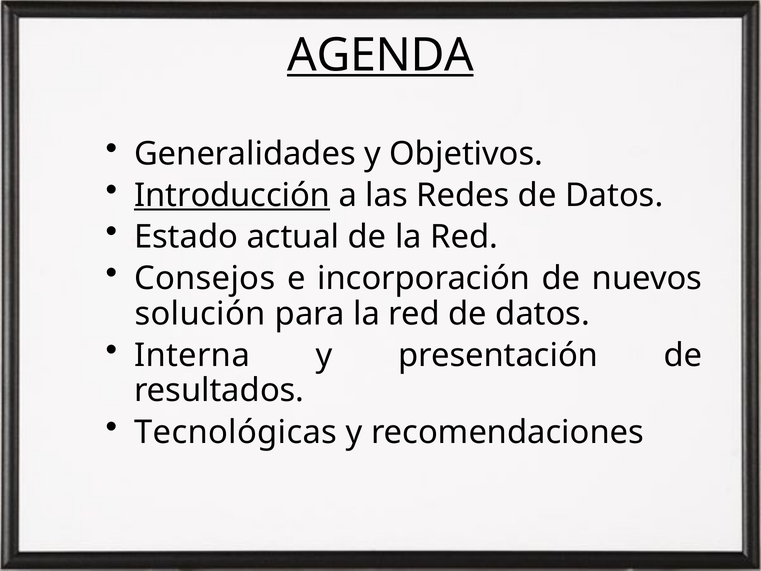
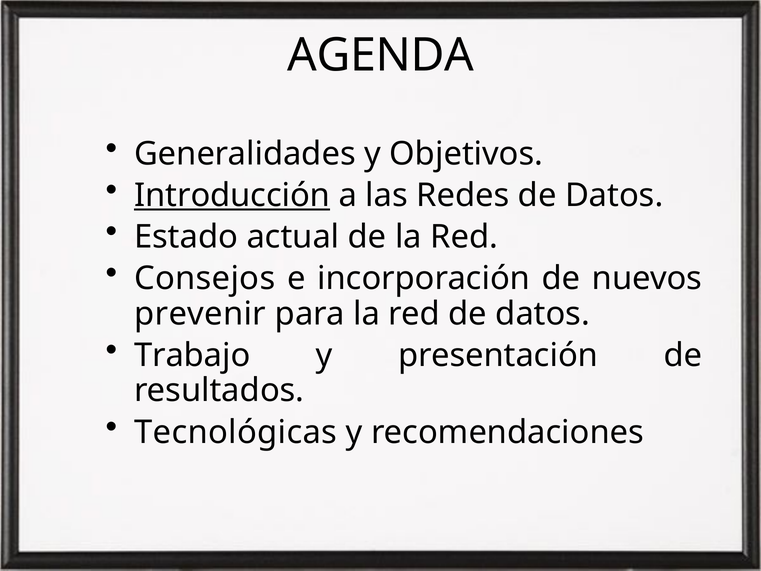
AGENDA underline: present -> none (381, 55)
solución: solución -> prevenir (200, 314)
Interna: Interna -> Trabajo (192, 355)
